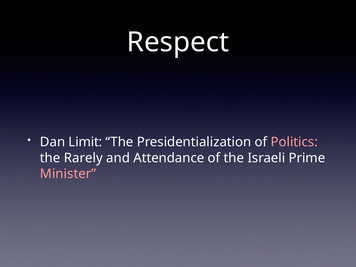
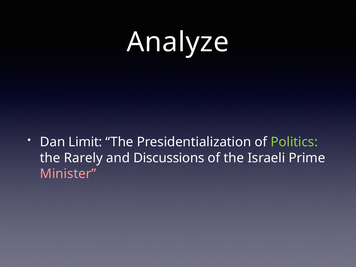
Respect: Respect -> Analyze (178, 42)
Politics colour: pink -> light green (294, 142)
Attendance: Attendance -> Discussions (169, 158)
